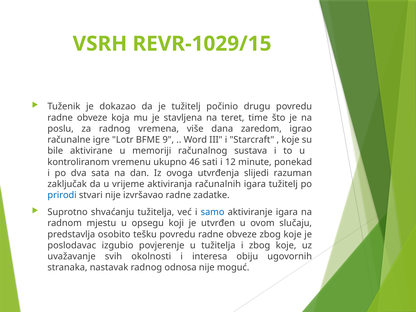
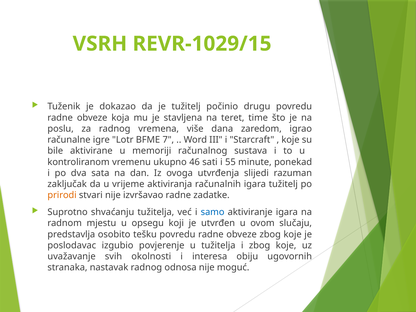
9: 9 -> 7 (168, 140)
12: 12 -> 55 (230, 162)
prirodi colour: blue -> orange (62, 195)
